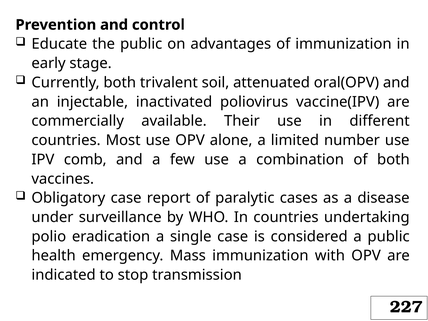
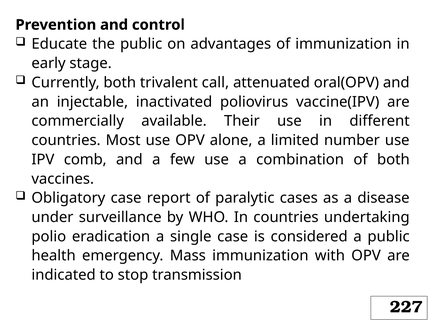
soil: soil -> call (215, 83)
